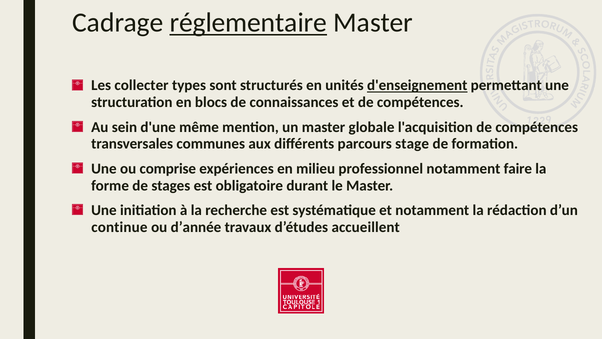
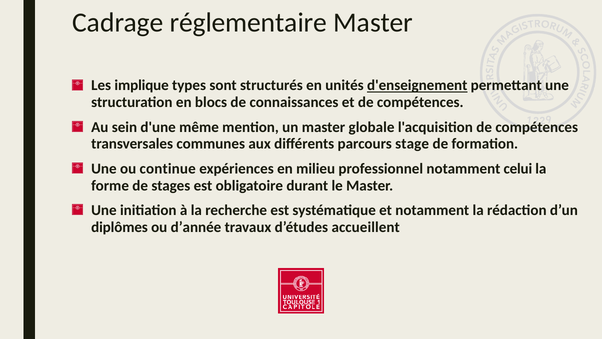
réglementaire underline: present -> none (248, 23)
collecter: collecter -> implique (142, 85)
comprise: comprise -> continue (168, 168)
faire: faire -> celui (518, 168)
continue: continue -> diplômes (120, 227)
